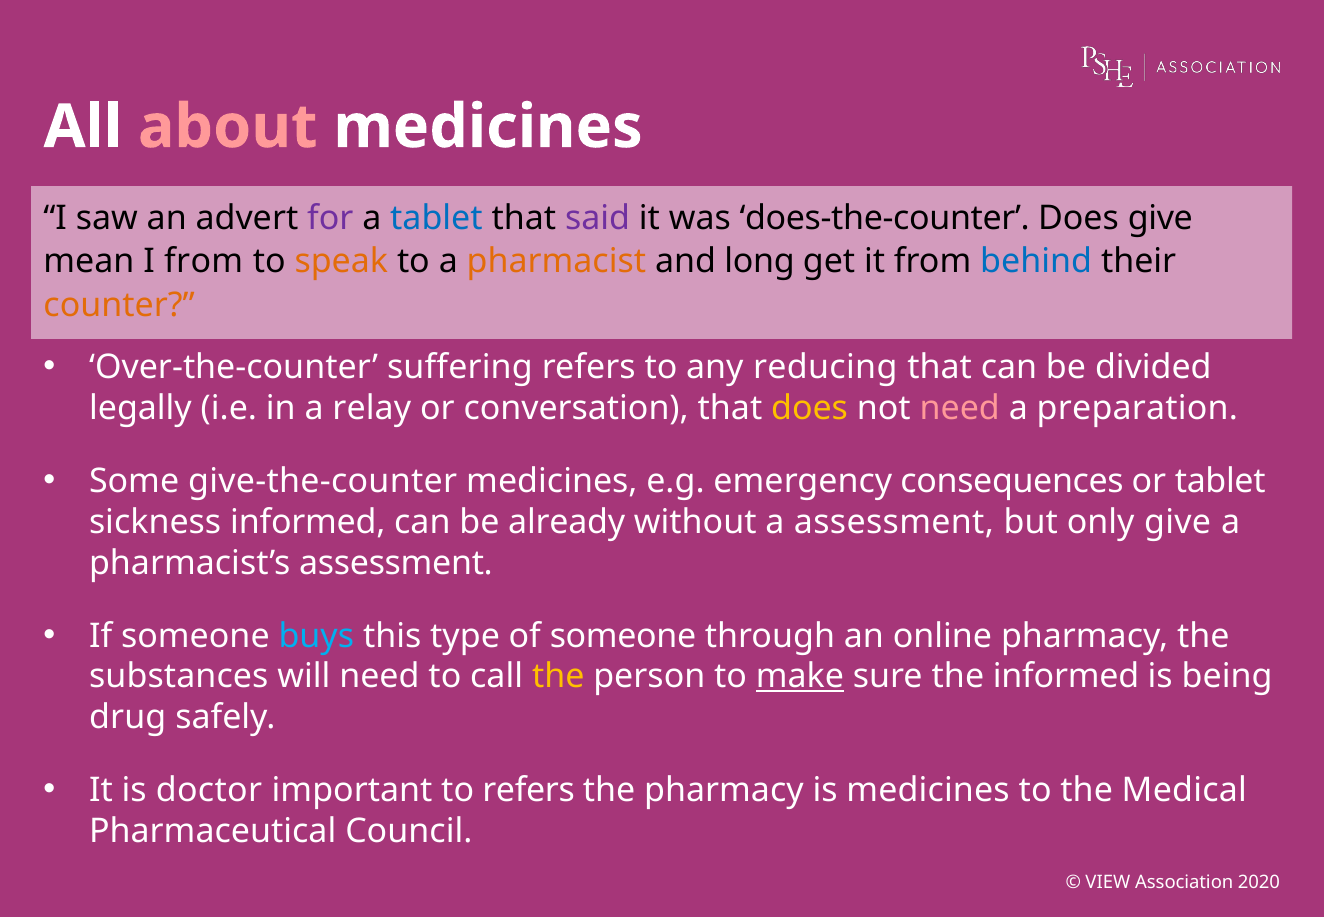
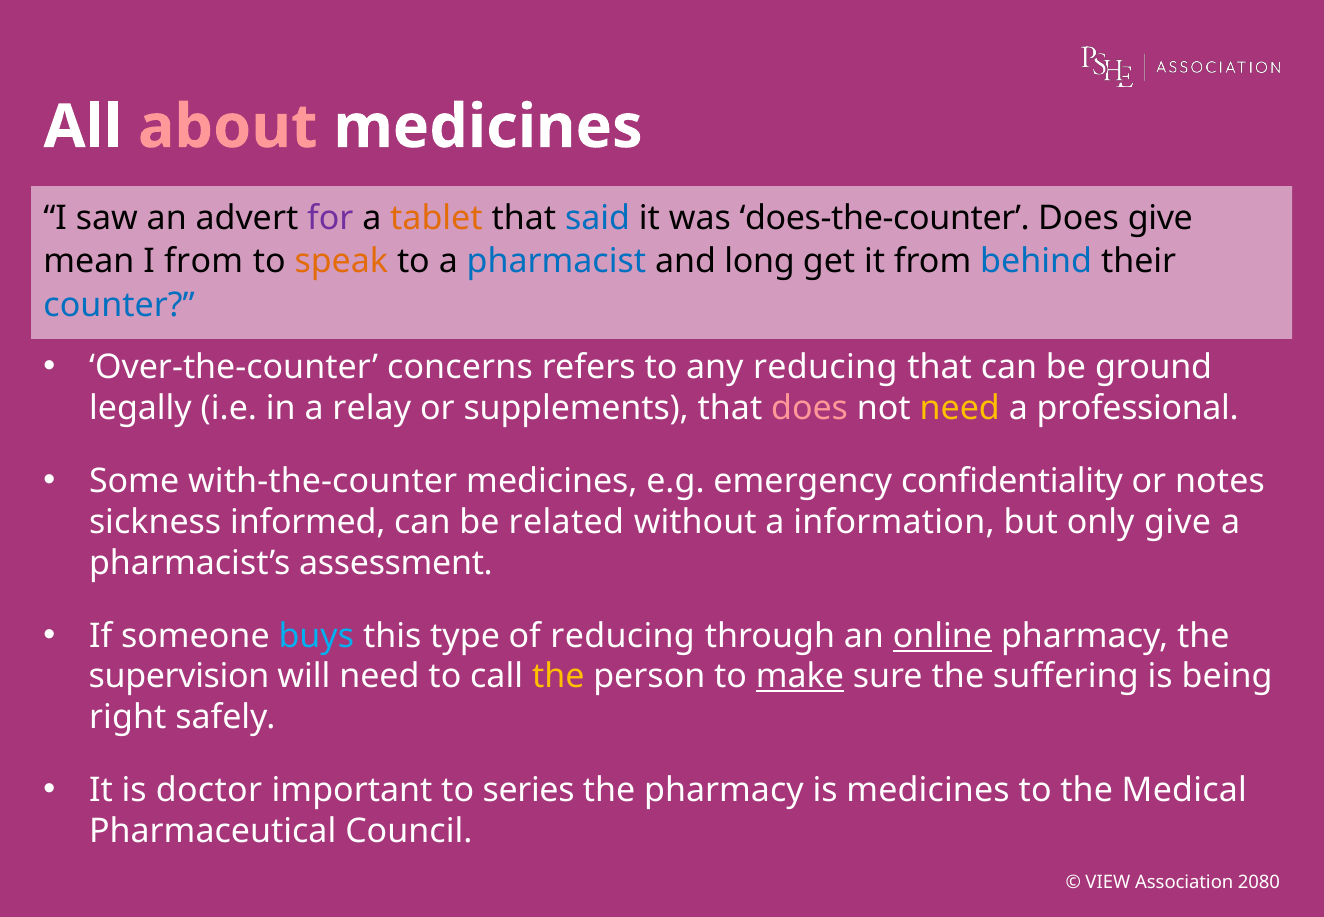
tablet colour: blue -> orange (436, 218)
said colour: purple -> blue (598, 218)
pharmacist colour: orange -> blue (556, 261)
counter colour: orange -> blue (119, 305)
suffering: suffering -> concerns (460, 367)
divided: divided -> ground (1153, 367)
conversation: conversation -> supplements (576, 408)
does colour: yellow -> pink (810, 408)
need colour: pink -> yellow (960, 408)
preparation: preparation -> professional (1138, 408)
give-the-counter: give-the-counter -> with-the-counter (323, 481)
consequences: consequences -> confidentiality (1012, 481)
or tablet: tablet -> notes (1220, 481)
already: already -> related (566, 522)
a assessment: assessment -> information (894, 522)
of someone: someone -> reducing (623, 636)
online underline: none -> present (942, 636)
substances: substances -> supervision (179, 676)
the informed: informed -> suffering (1066, 676)
drug: drug -> right (128, 717)
to refers: refers -> series (529, 790)
2020: 2020 -> 2080 (1259, 882)
